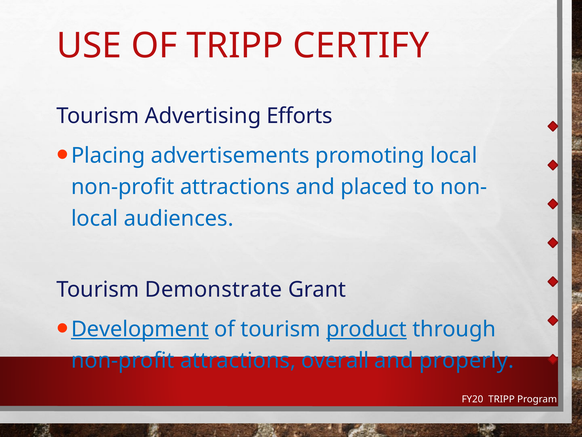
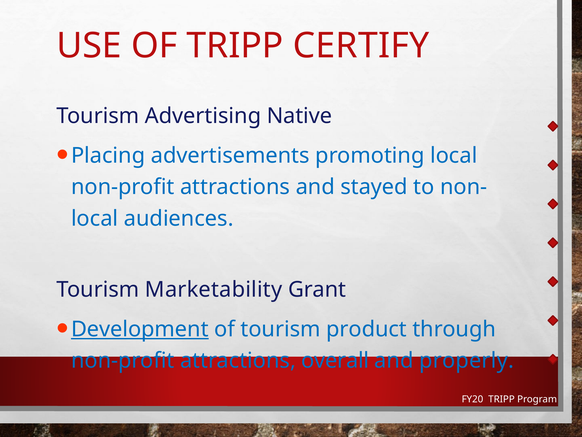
Efforts: Efforts -> Native (299, 116)
placed: placed -> stayed (374, 187)
Demonstrate: Demonstrate -> Marketability (214, 289)
product underline: present -> none (367, 329)
